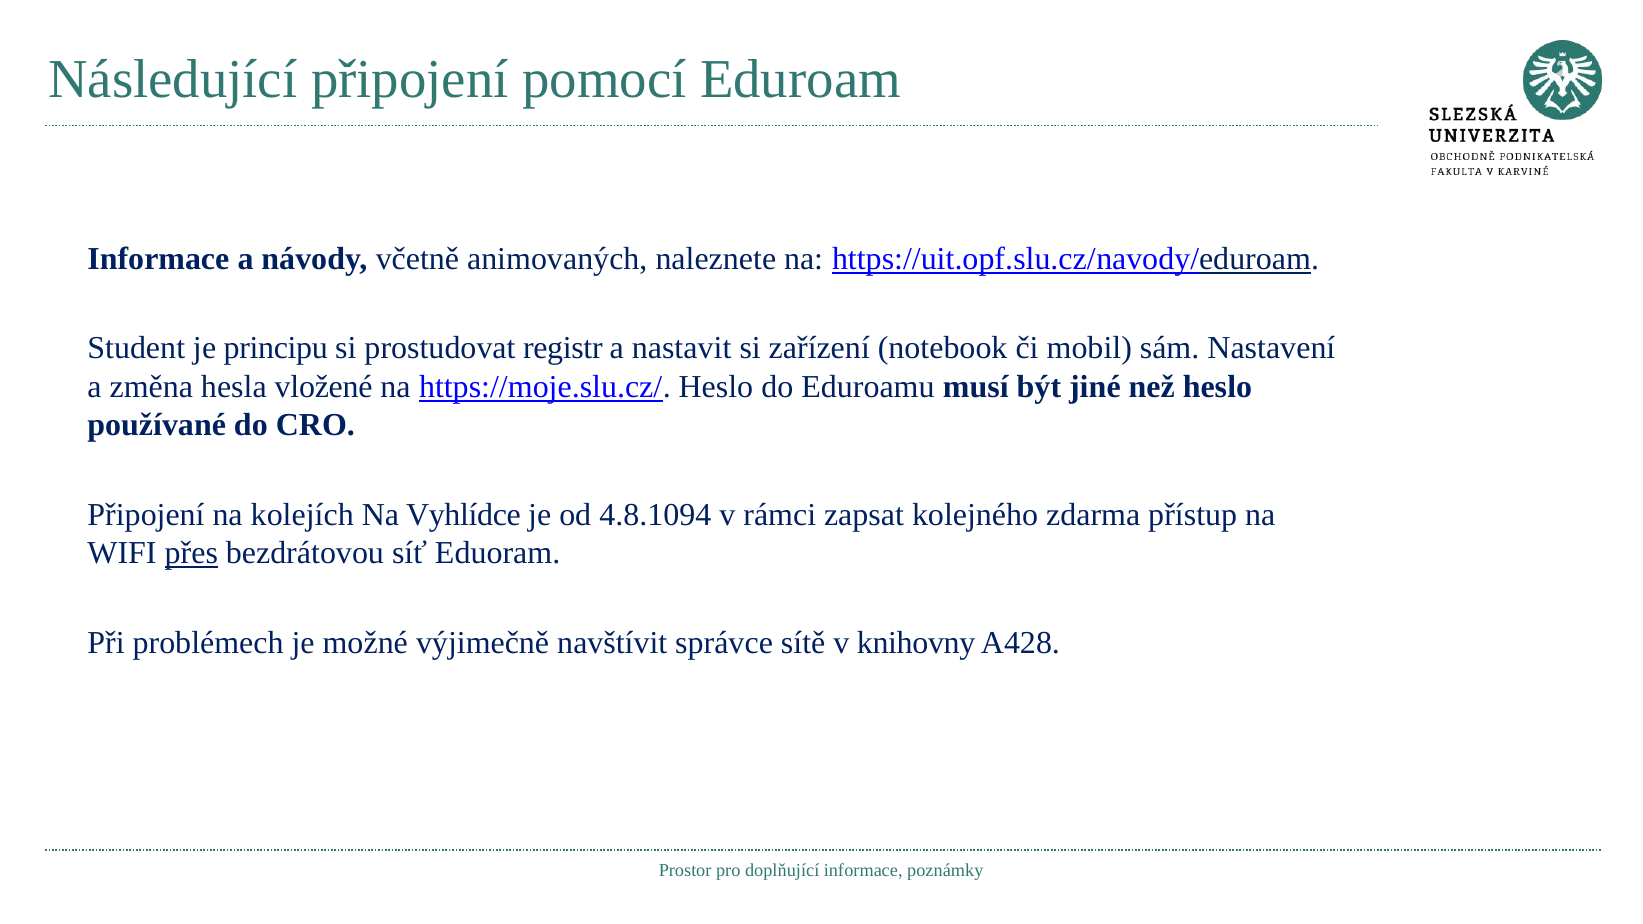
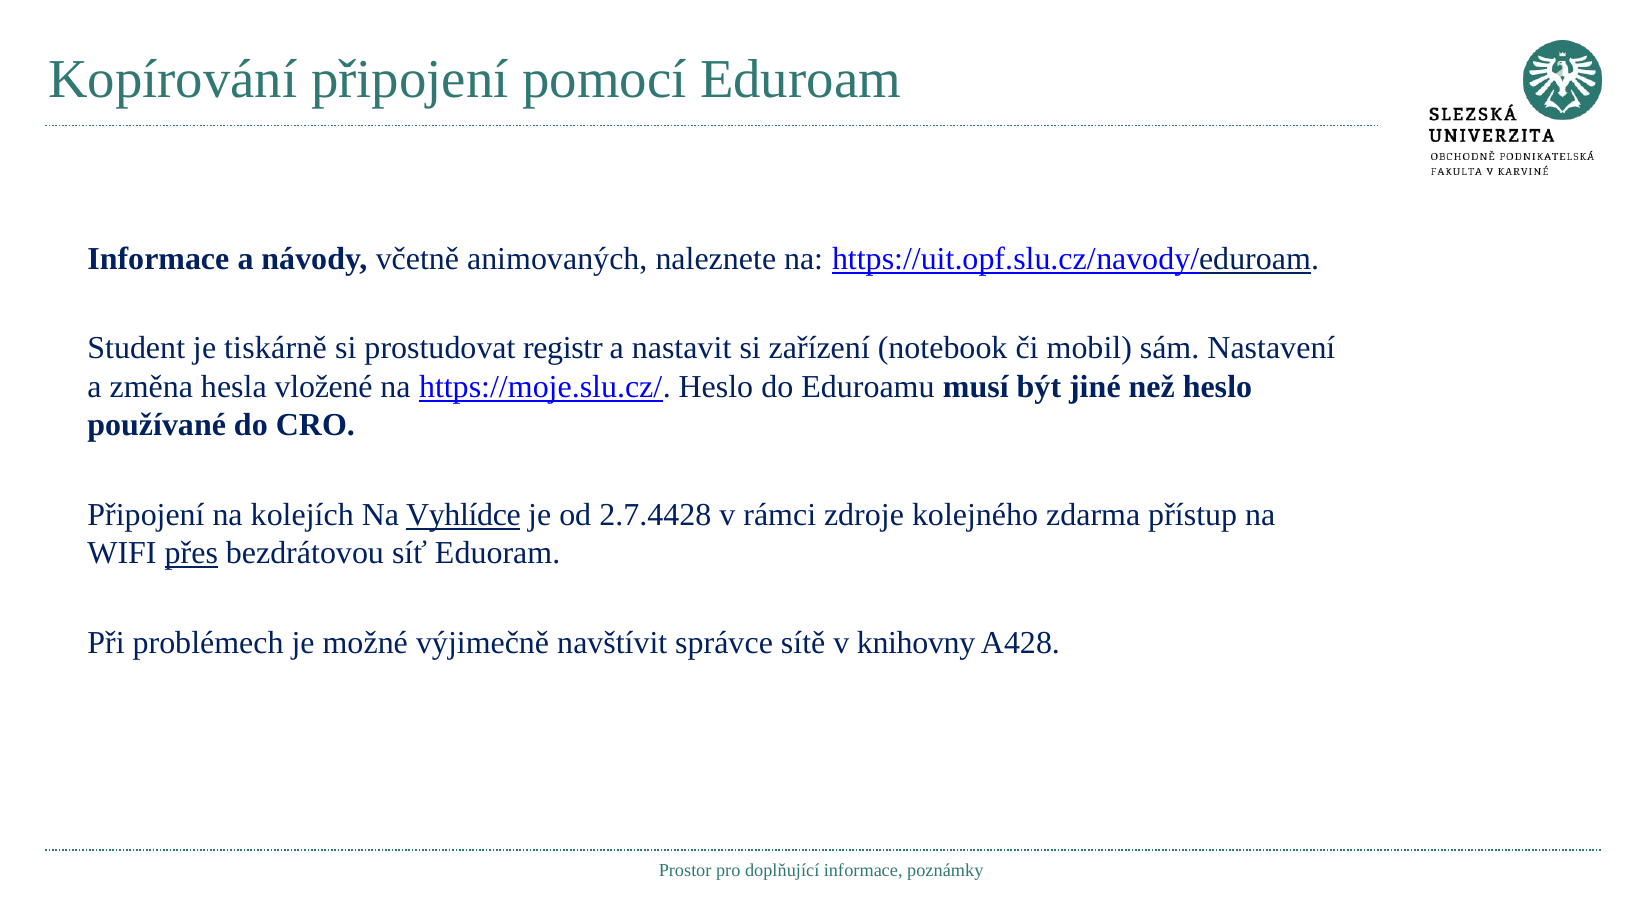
Následující: Následující -> Kopírování (173, 80)
principu: principu -> tiskárně (275, 349)
Vyhlídce underline: none -> present (463, 515)
4.8.1094: 4.8.1094 -> 2.7.4428 (655, 515)
zapsat: zapsat -> zdroje (864, 515)
